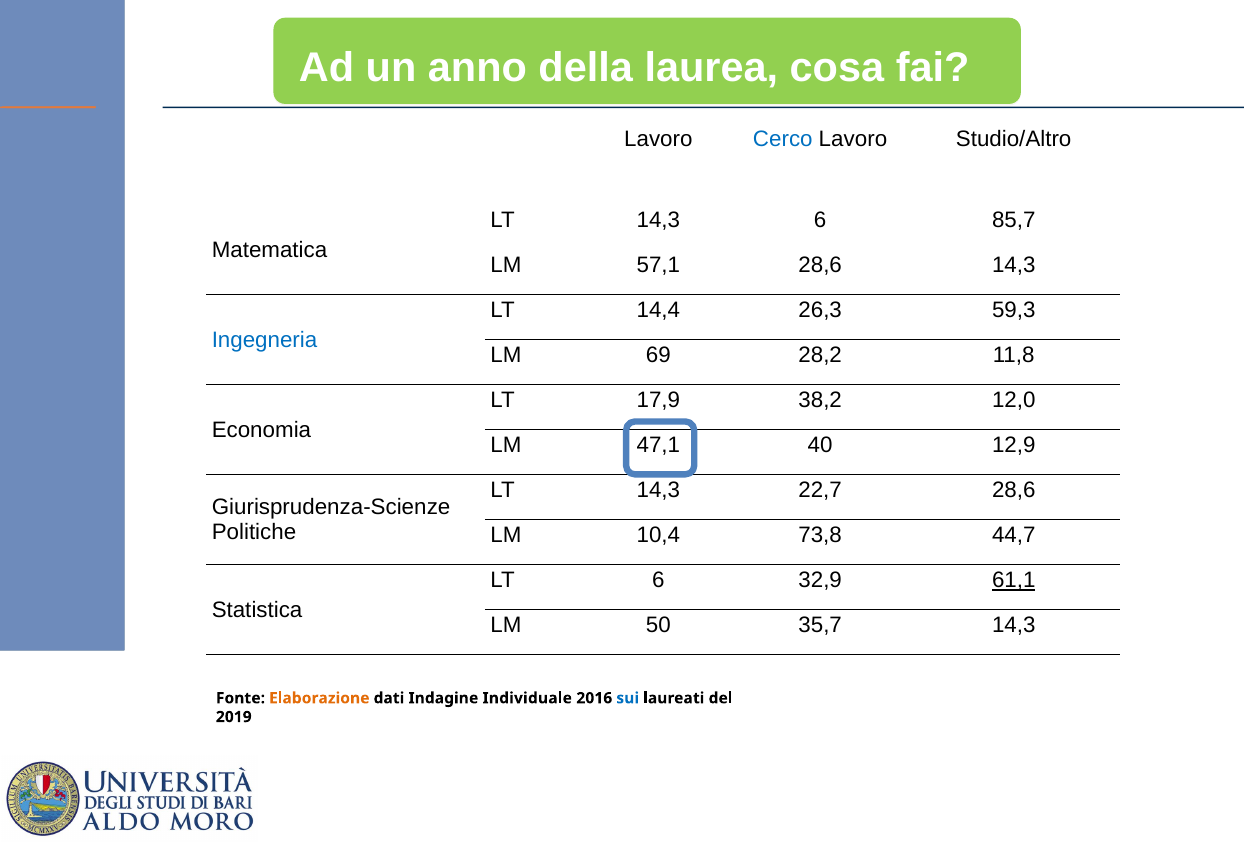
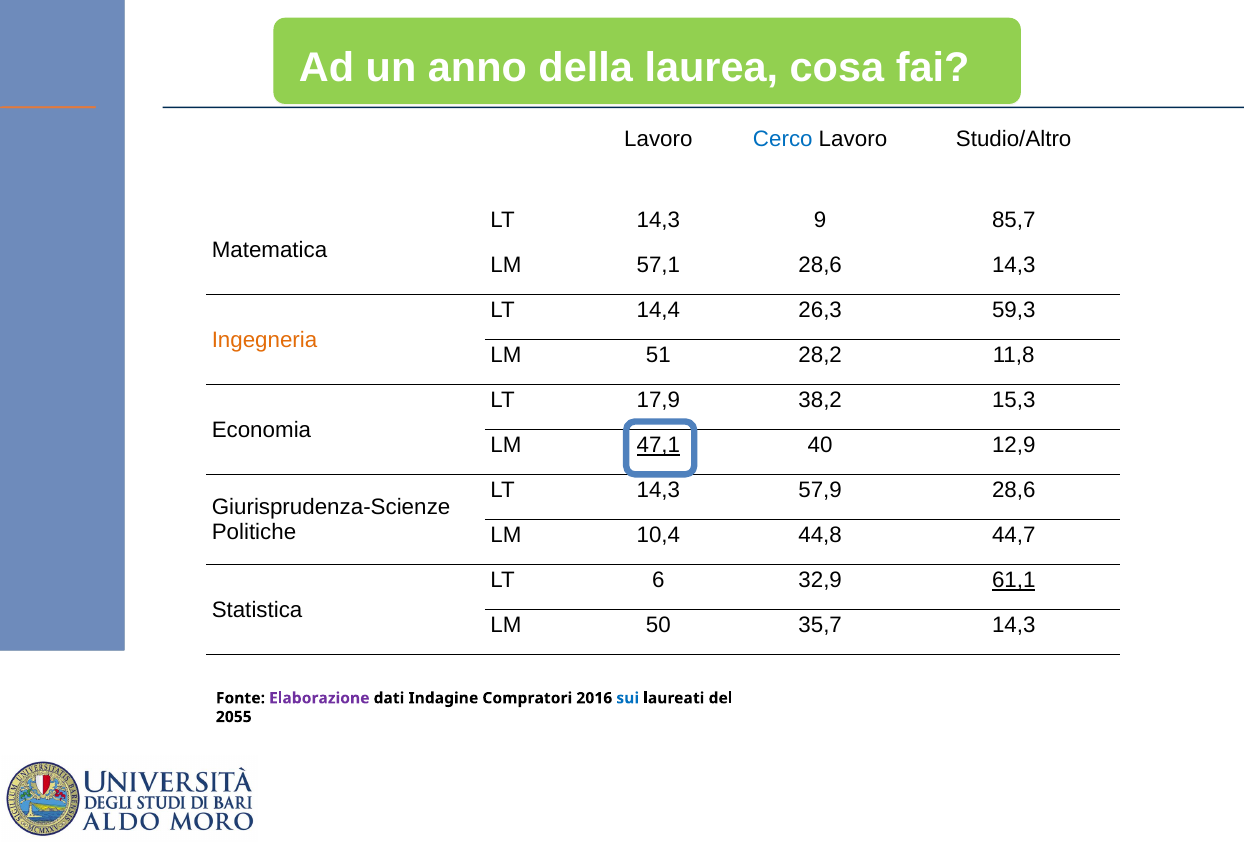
14,3 6: 6 -> 9 (820, 221)
Ingegneria colour: blue -> orange (265, 340)
69: 69 -> 51 (658, 356)
12,0: 12,0 -> 15,3 (1014, 401)
47,1 underline: none -> present (658, 446)
22,7: 22,7 -> 57,9 (820, 491)
73,8: 73,8 -> 44,8 (820, 536)
Elaborazione colour: orange -> purple (319, 698)
Individuale: Individuale -> Compratori (527, 698)
2019: 2019 -> 2055 (234, 717)
